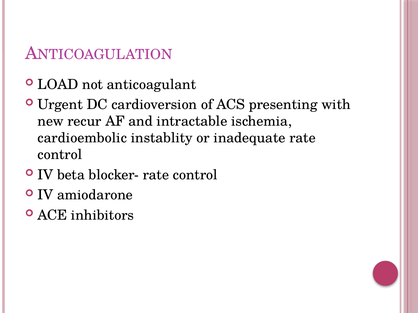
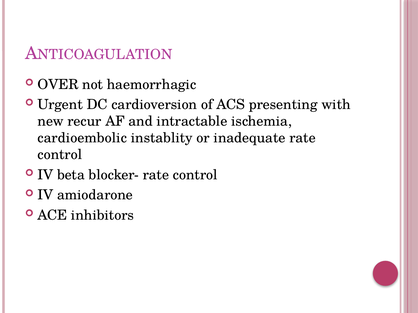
LOAD: LOAD -> OVER (58, 85)
anticoagulant: anticoagulant -> haemorrhagic (151, 85)
